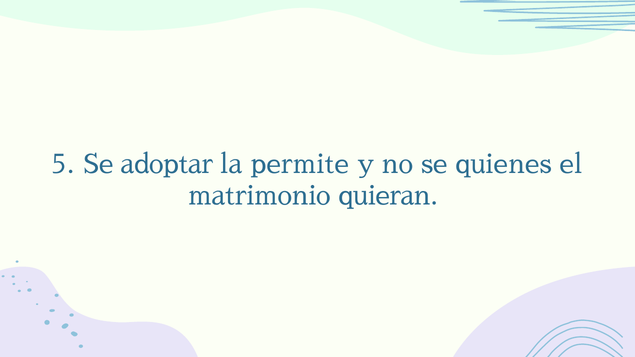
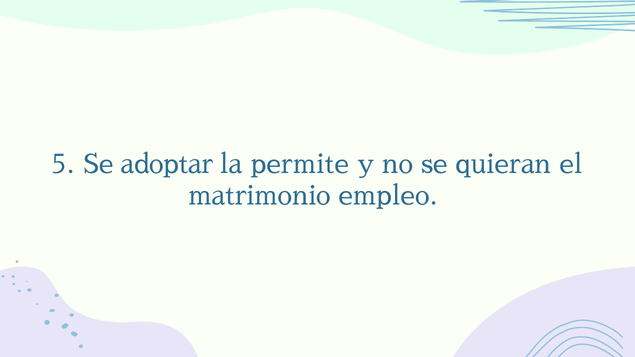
quienes: quienes -> quieran (504, 165)
quieran: quieran -> empleo (388, 196)
